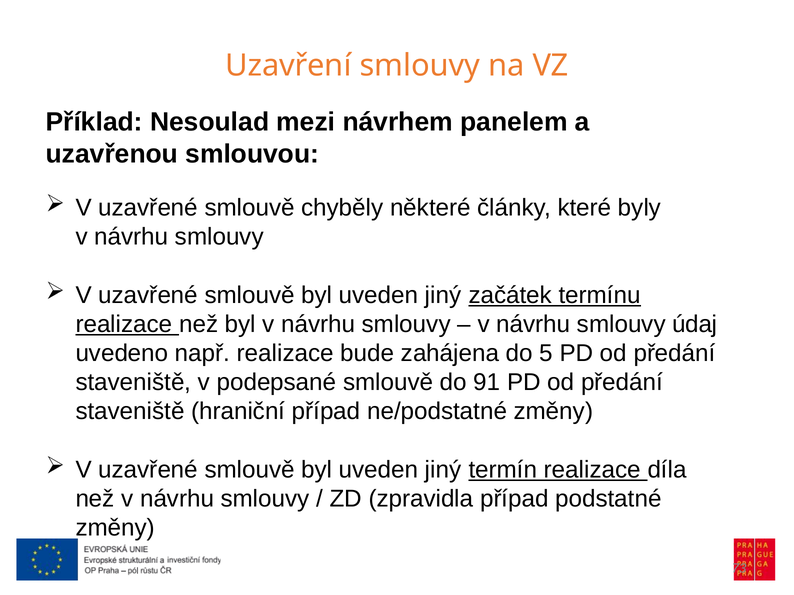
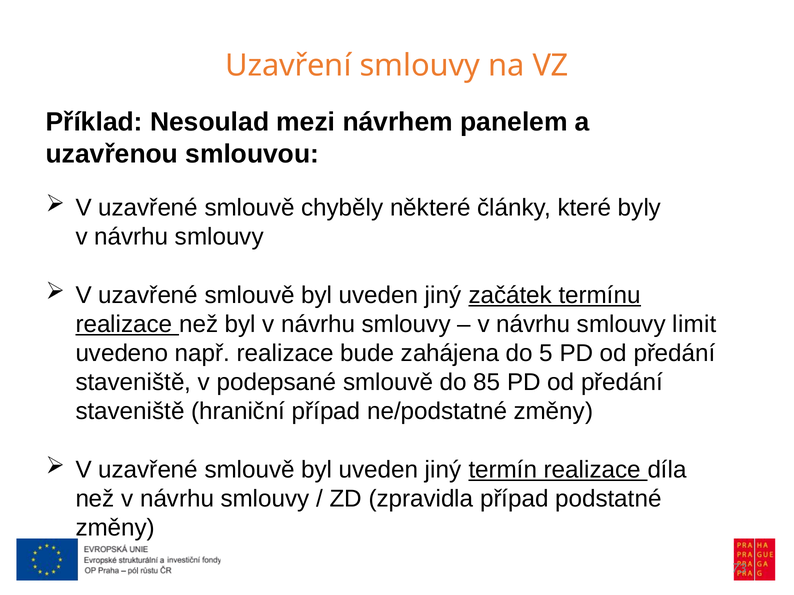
údaj: údaj -> limit (694, 324)
91: 91 -> 85 (487, 383)
